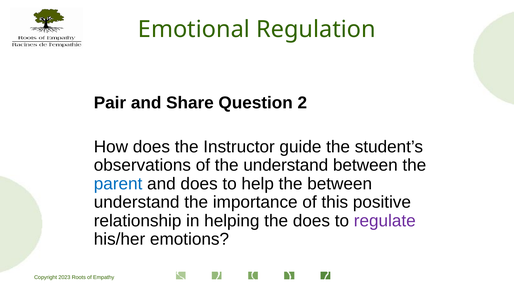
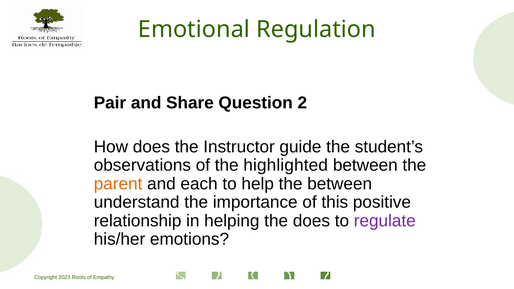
the understand: understand -> highlighted (286, 165)
parent colour: blue -> orange (118, 184)
and does: does -> each (199, 184)
